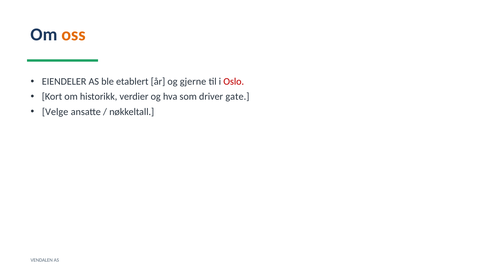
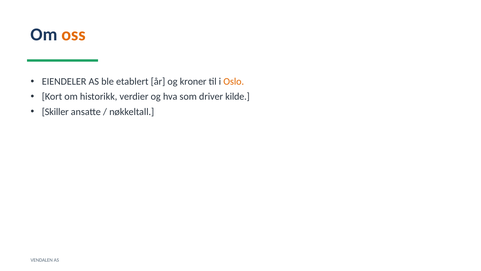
gjerne: gjerne -> kroner (193, 81)
Oslo colour: red -> orange (234, 81)
gate: gate -> kilde (238, 97)
Velge: Velge -> Skiller (55, 112)
